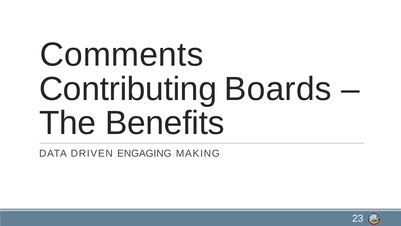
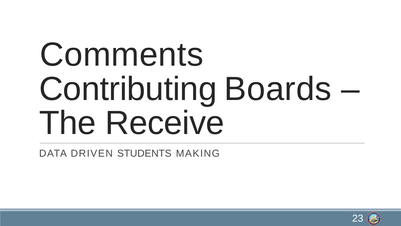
Benefits: Benefits -> Receive (165, 123)
ENGAGING: ENGAGING -> STUDENTS (144, 153)
